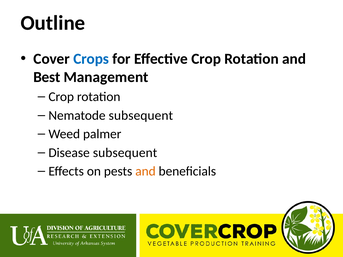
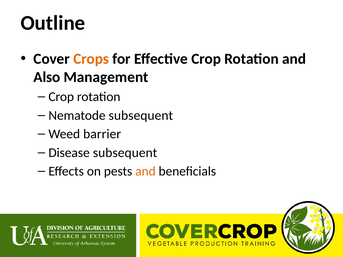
Crops colour: blue -> orange (91, 59)
Best: Best -> Also (47, 77)
palmer: palmer -> barrier (102, 134)
